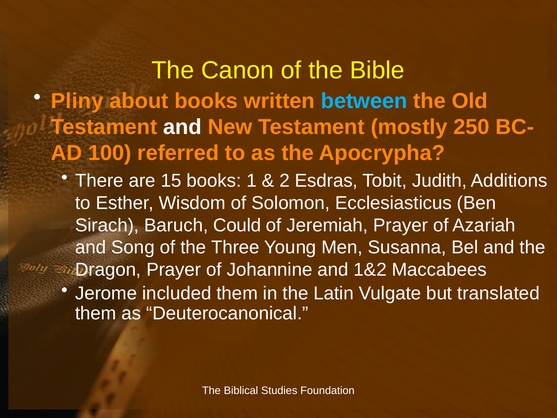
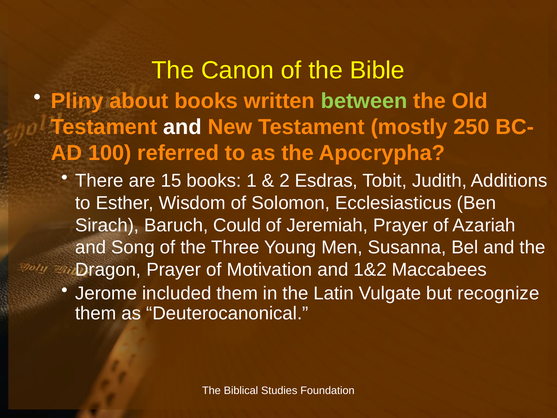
between colour: light blue -> light green (364, 101)
Johannine: Johannine -> Motivation (270, 270)
translated: translated -> recognize (498, 293)
